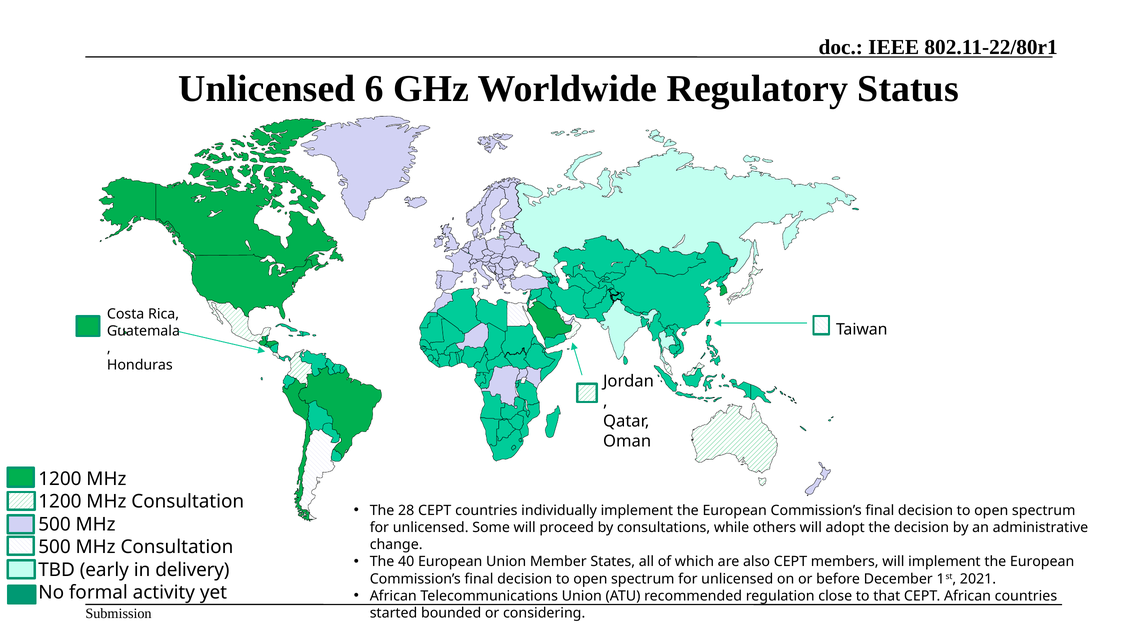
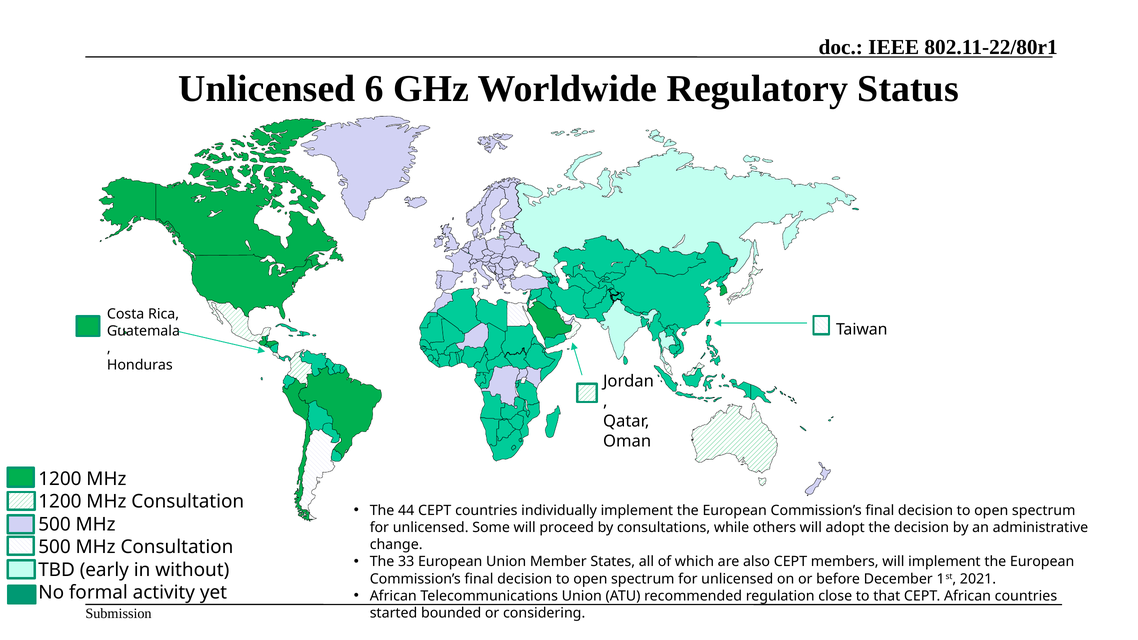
28: 28 -> 44 (406, 511)
40: 40 -> 33 (406, 562)
delivery: delivery -> without (192, 570)
